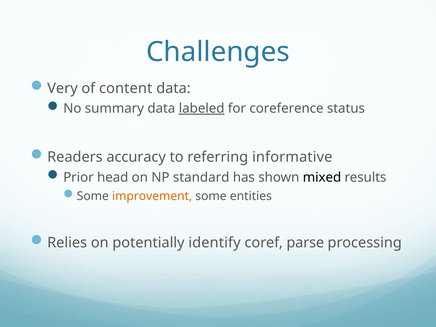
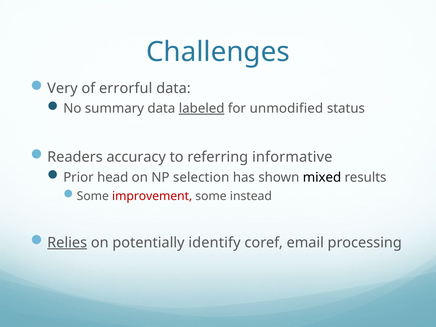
content: content -> errorful (126, 88)
coreference: coreference -> unmodified (286, 108)
standard: standard -> selection (201, 177)
improvement colour: orange -> red (152, 196)
entities: entities -> instead (251, 196)
Relies underline: none -> present (67, 243)
parse: parse -> email (305, 243)
